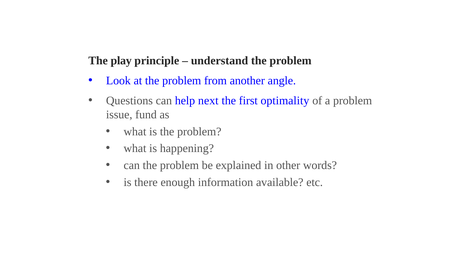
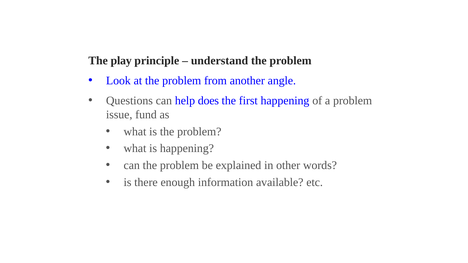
next: next -> does (208, 101)
first optimality: optimality -> happening (285, 101)
